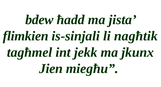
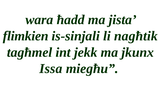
bdew: bdew -> wara (39, 20)
Jien: Jien -> Issa (51, 68)
